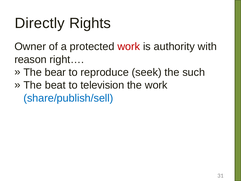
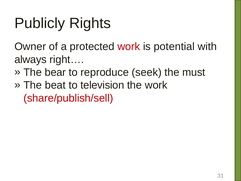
Directly: Directly -> Publicly (40, 23)
authority: authority -> potential (174, 47)
reason: reason -> always (31, 59)
such: such -> must (194, 72)
share/publish/sell colour: blue -> red (68, 98)
